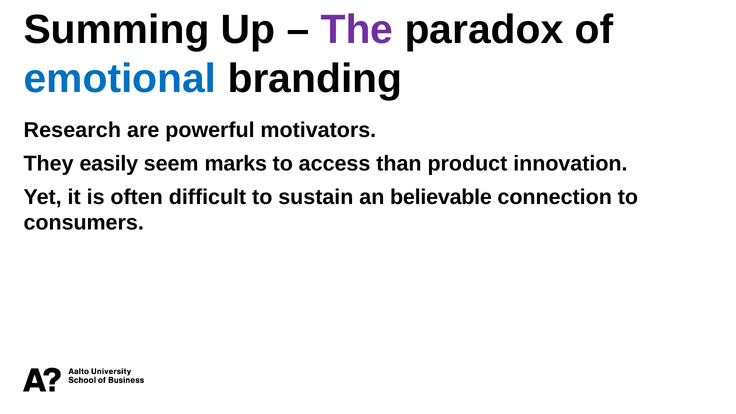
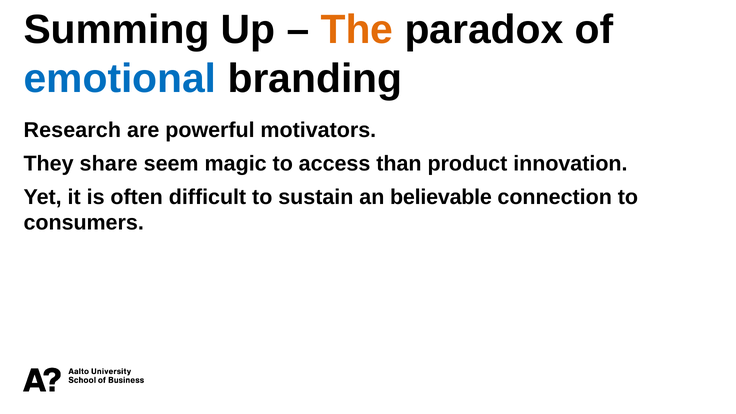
The colour: purple -> orange (357, 30)
easily: easily -> share (109, 164)
marks: marks -> magic (236, 164)
